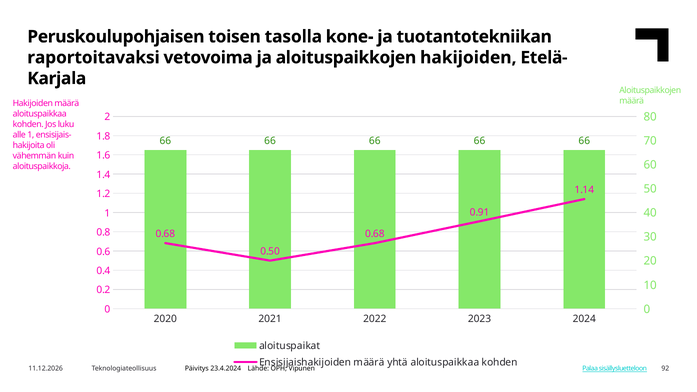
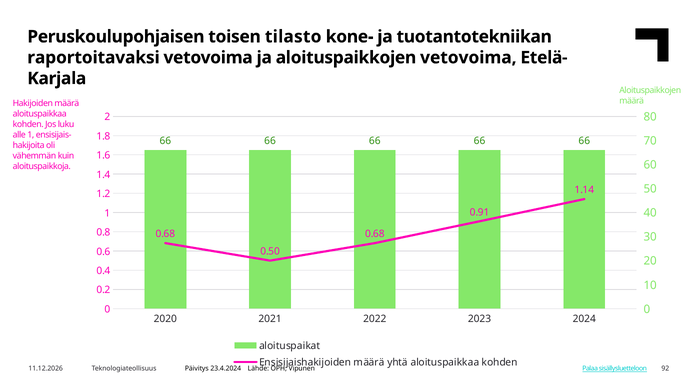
tasolla: tasolla -> tilasto (293, 37)
aloituspaikkojen hakijoiden: hakijoiden -> vetovoima (468, 58)
